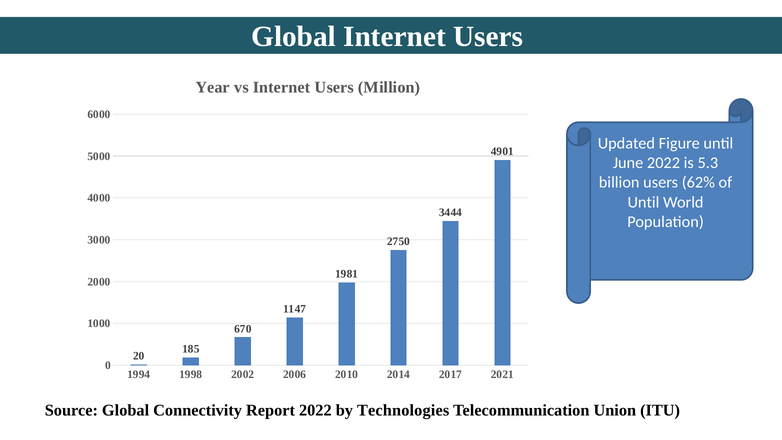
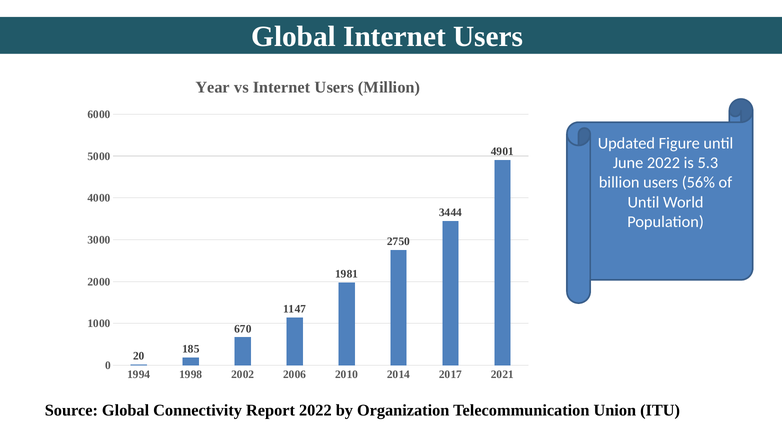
62%: 62% -> 56% (698, 183)
Technologies: Technologies -> Organization (403, 410)
